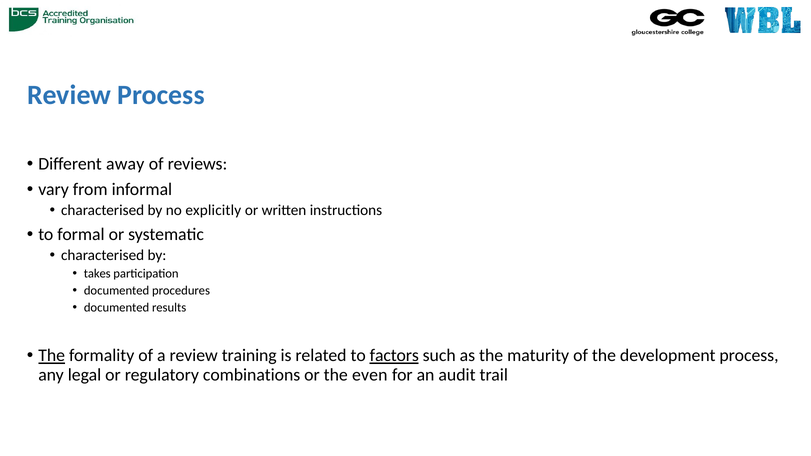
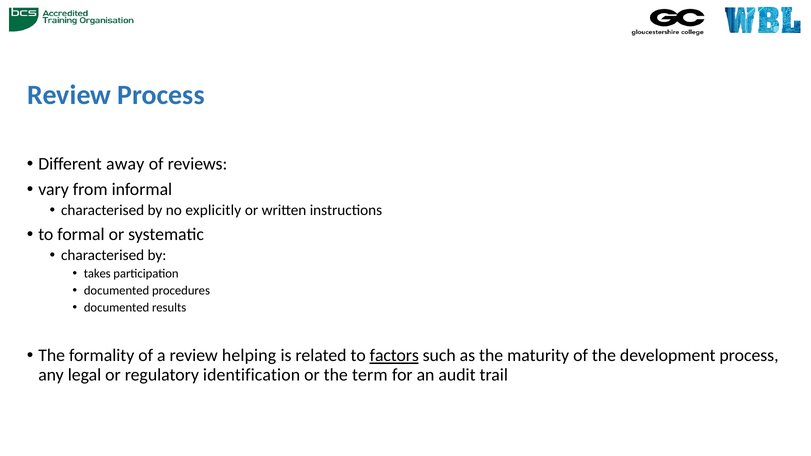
The underline: present -> none (52, 356)
training: training -> helping (249, 356)
combinations: combinations -> identification (252, 375)
even: even -> term (370, 375)
